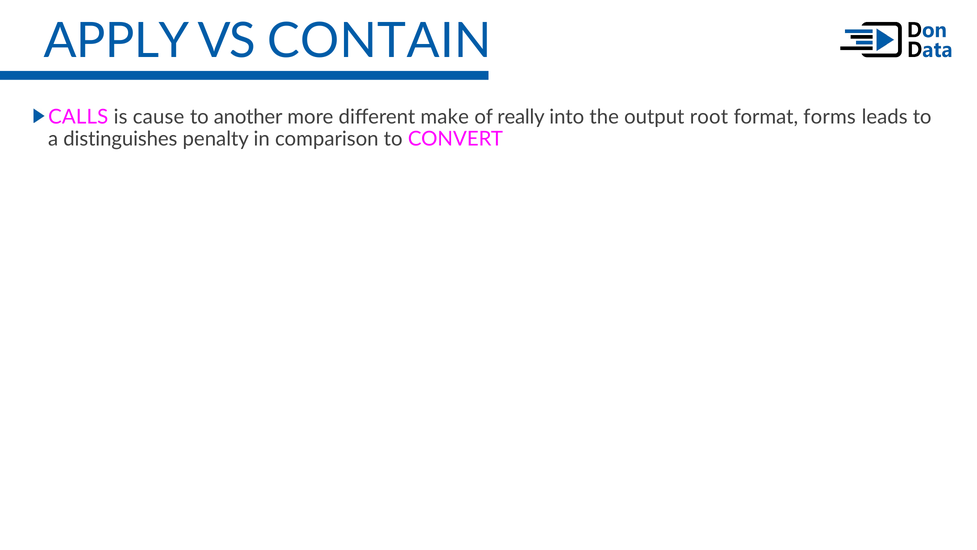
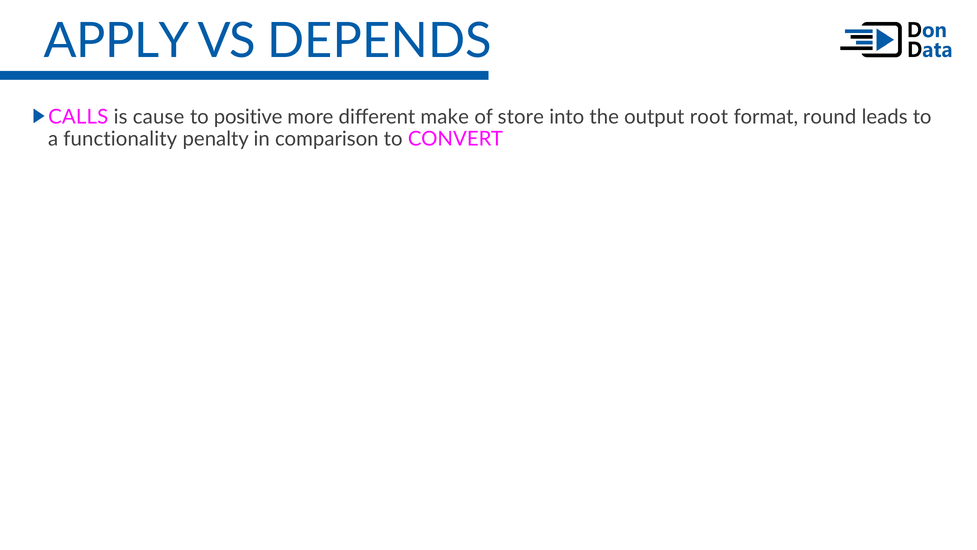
CONTAIN: CONTAIN -> DEPENDS (380, 41)
another: another -> positive (248, 117)
really: really -> store (521, 117)
forms: forms -> round (830, 117)
distinguishes: distinguishes -> functionality (120, 139)
